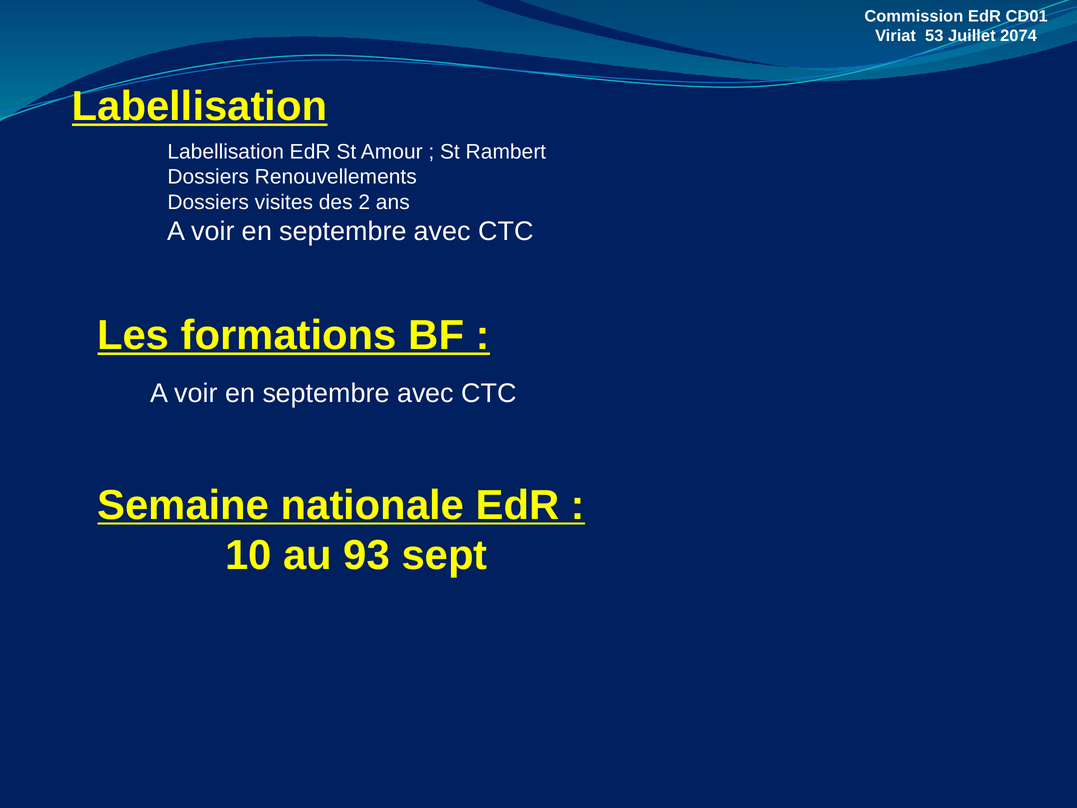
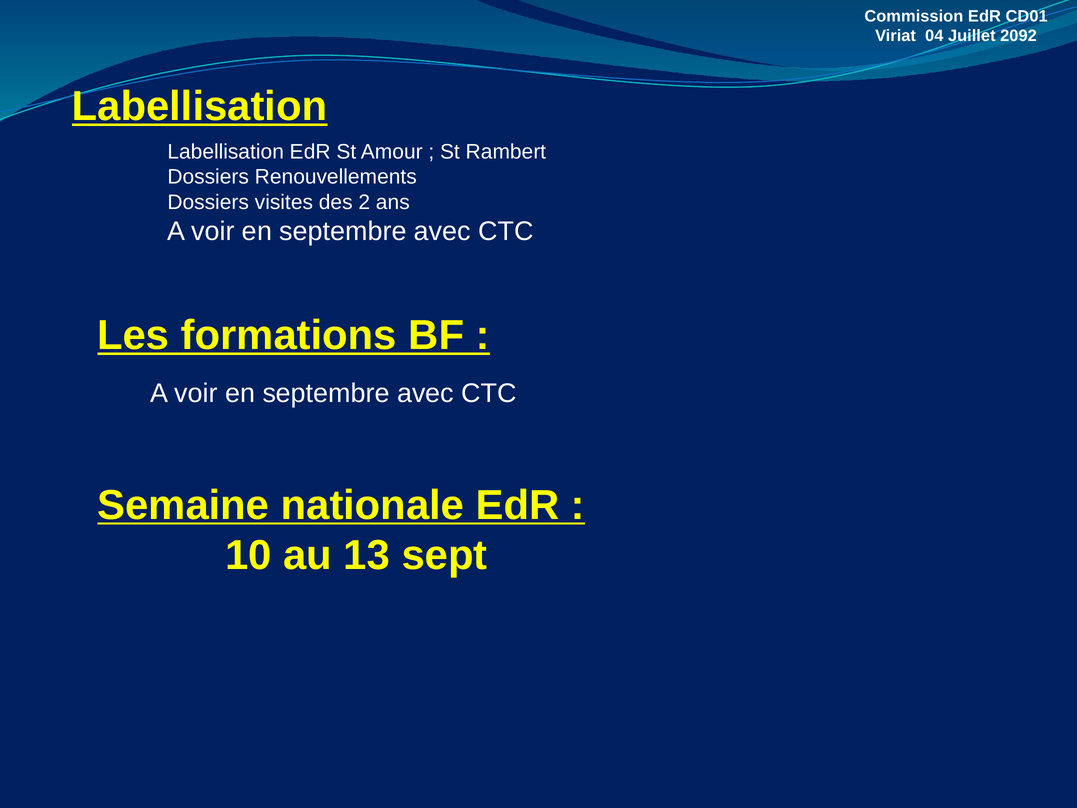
53: 53 -> 04 (934, 36)
2074: 2074 -> 2092 (1019, 36)
93: 93 -> 13 (367, 555)
